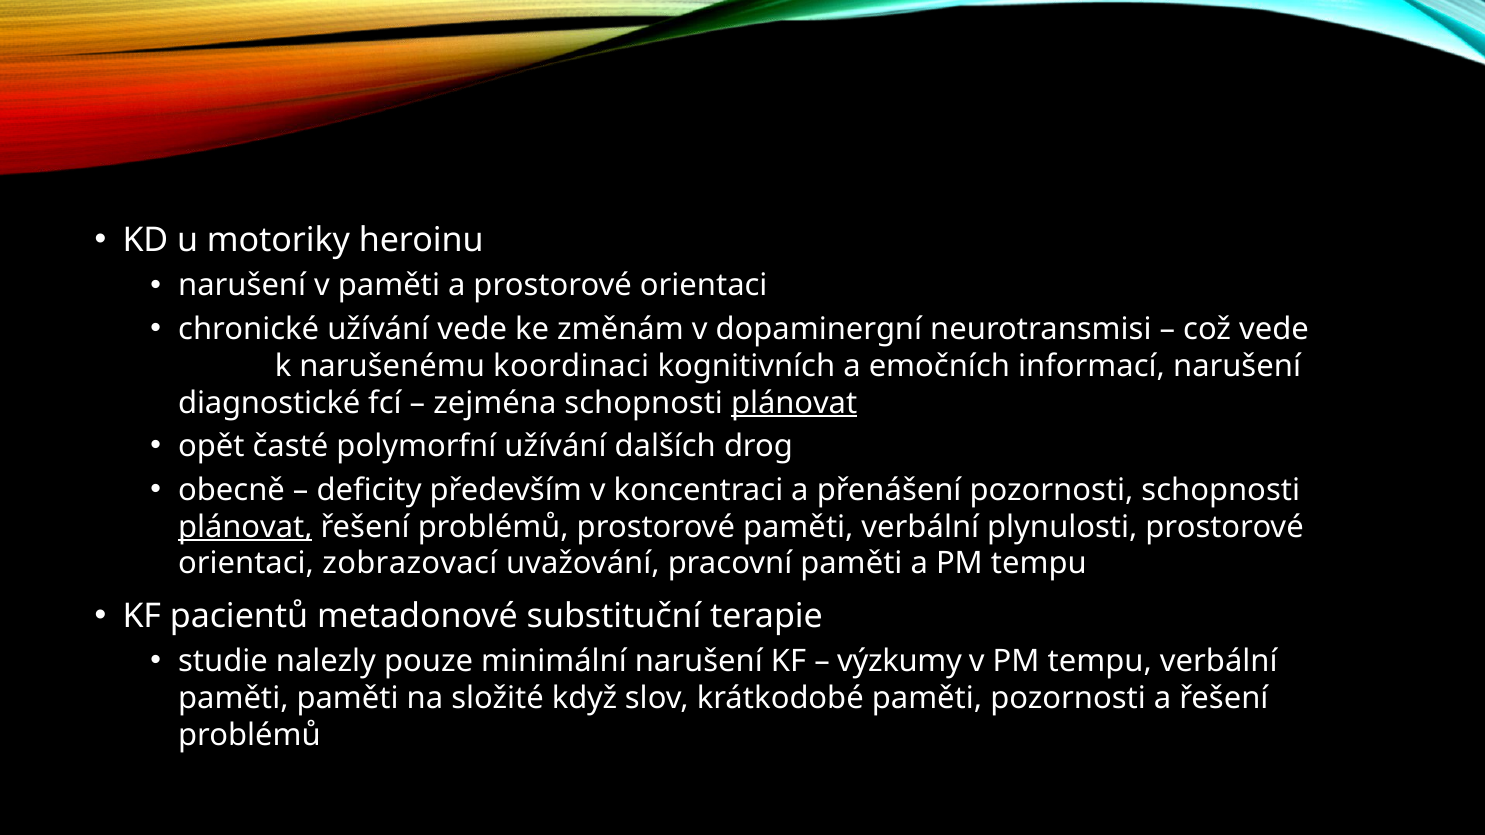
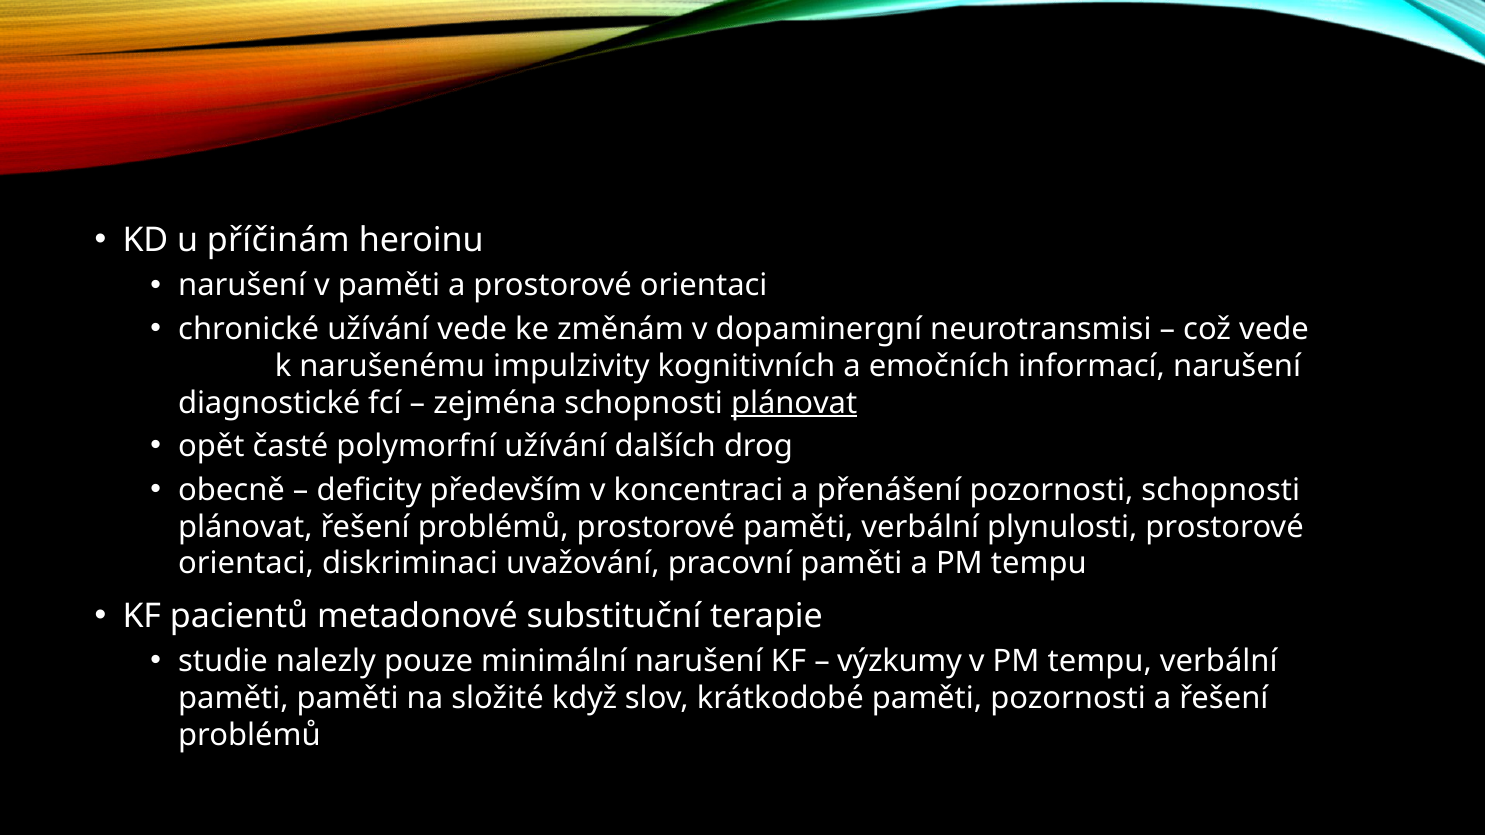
motoriky: motoriky -> příčinám (278, 241)
koordinaci: koordinaci -> impulzivity (571, 366)
plánovat underline: present -> none (245, 527)
zobrazovací: zobrazovací -> diskriminaci (410, 564)
